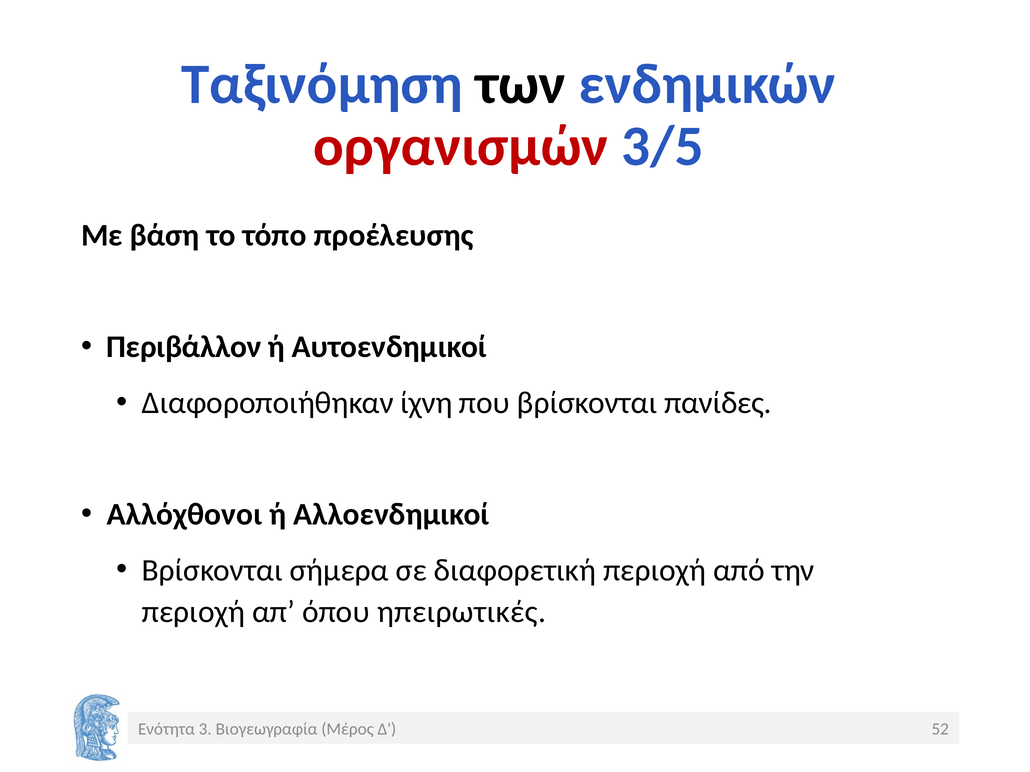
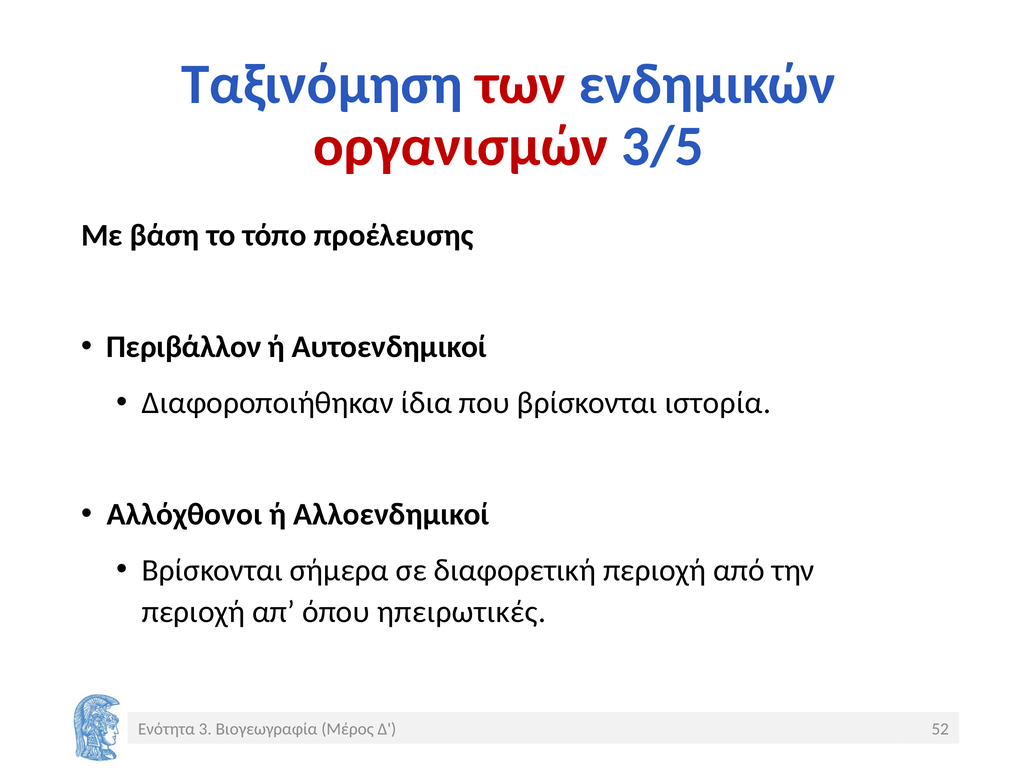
των colour: black -> red (521, 84)
ίχνη: ίχνη -> ίδια (426, 403)
πανίδες: πανίδες -> ιστορία (718, 403)
